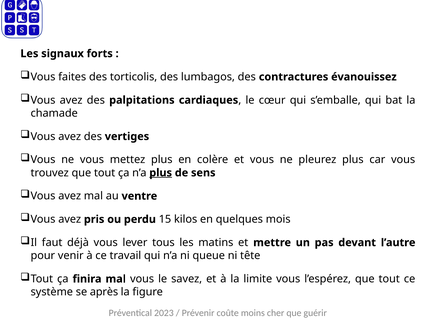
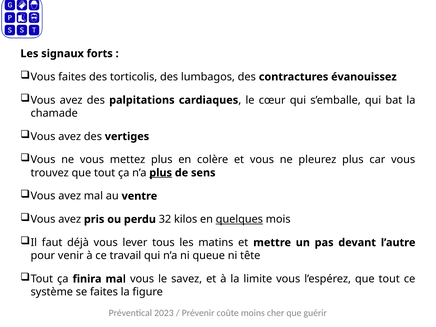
15: 15 -> 32 (165, 219)
quelques underline: none -> present (239, 219)
se après: après -> faites (104, 292)
